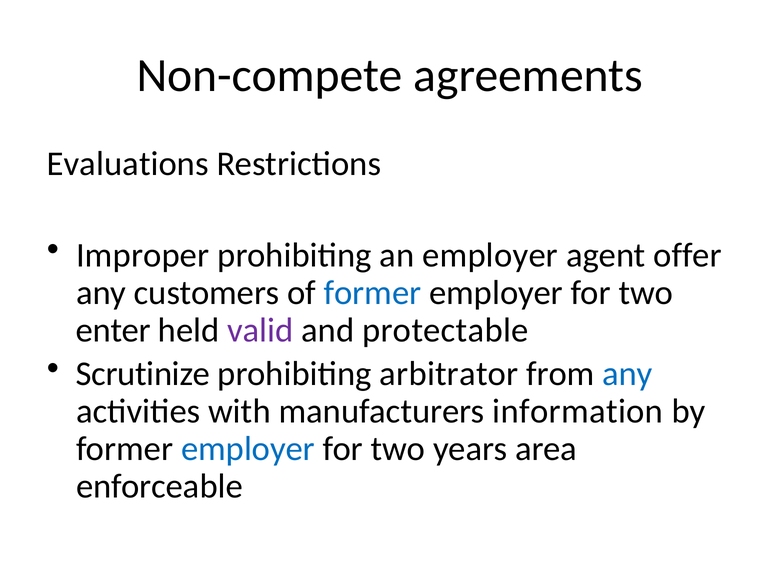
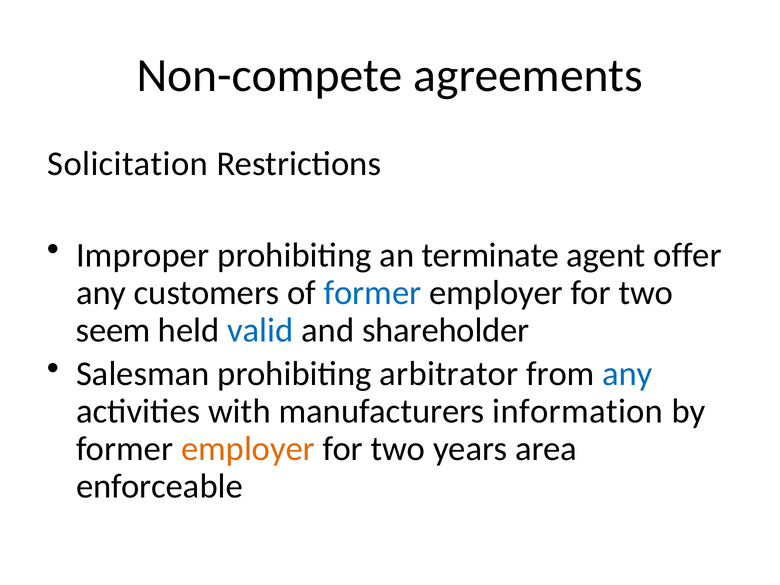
Evaluations: Evaluations -> Solicitation (128, 164)
an employer: employer -> terminate (490, 255)
enter: enter -> seem (113, 330)
valid colour: purple -> blue (260, 330)
protectable: protectable -> shareholder (446, 330)
Scrutinize: Scrutinize -> Salesman (143, 374)
employer colour: blue -> orange (248, 449)
